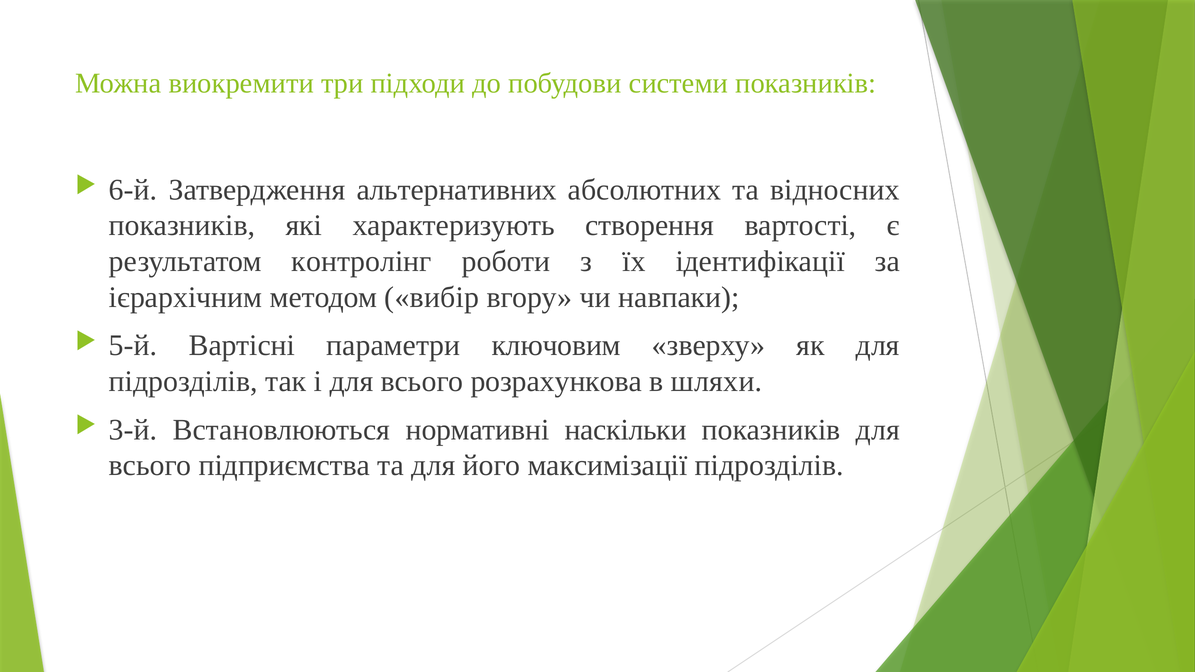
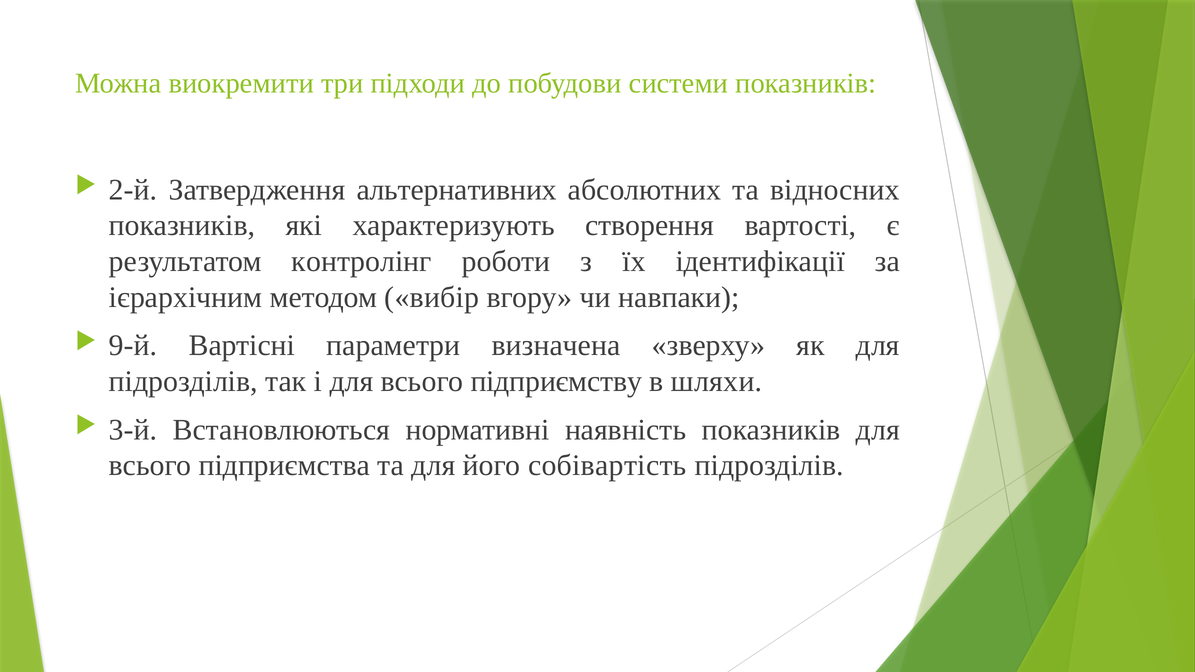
6-й: 6-й -> 2-й (133, 190)
5-й: 5-й -> 9-й (133, 346)
ключовим: ключовим -> визначена (556, 346)
розрахункова: розрахункова -> підприємству (556, 381)
наскільки: наскільки -> наявність (626, 430)
максимізації: максимізації -> собівартість (607, 466)
